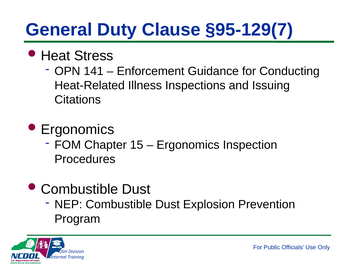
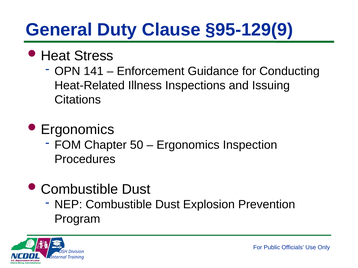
§95-129(7: §95-129(7 -> §95-129(9 (249, 30)
15: 15 -> 50 (137, 145)
